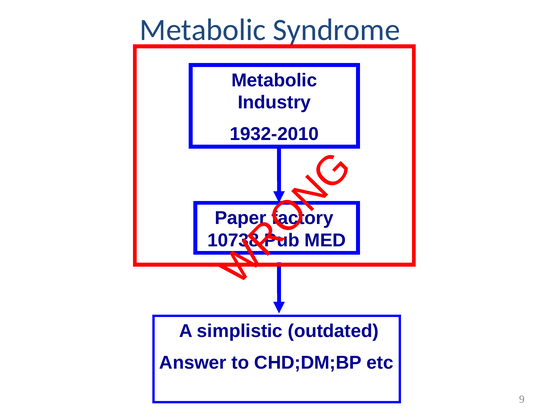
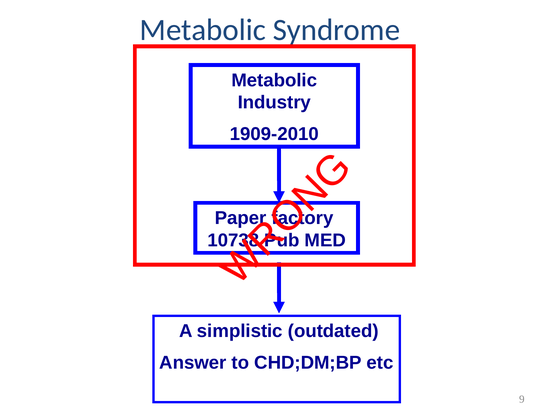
1932-2010: 1932-2010 -> 1909-2010 (274, 134)
